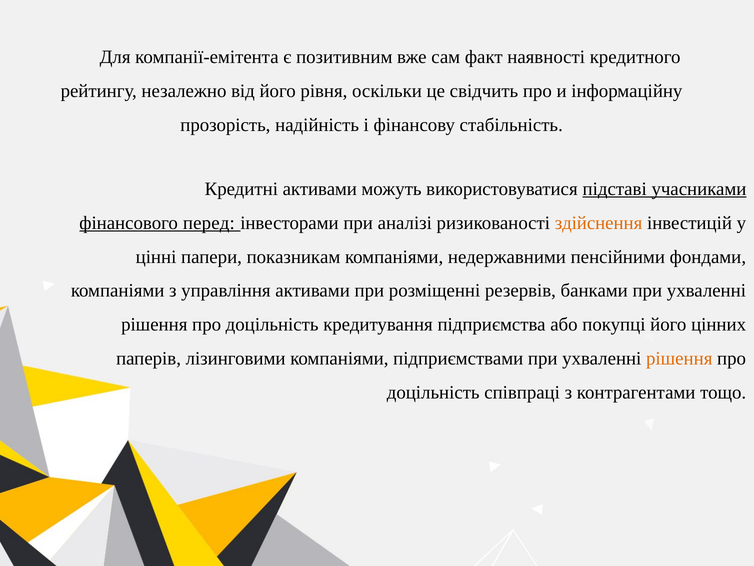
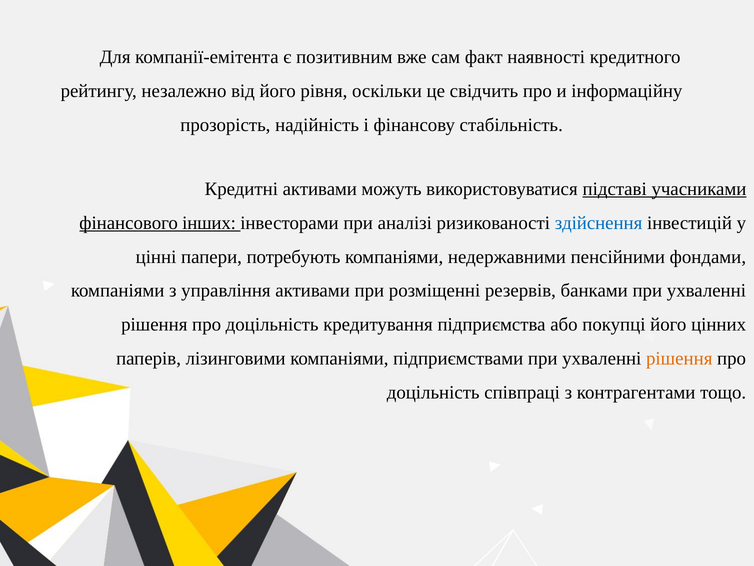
перед: перед -> інших (209, 223)
здійснення colour: orange -> blue (599, 223)
показникам: показникам -> потребують (294, 257)
